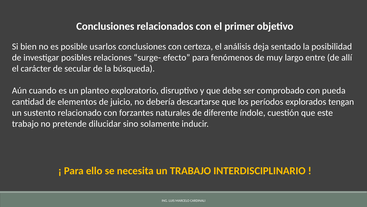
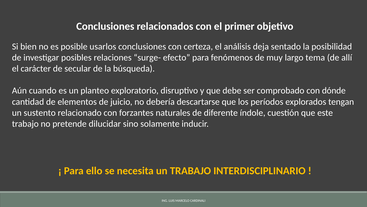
entre: entre -> tema (315, 57)
pueda: pueda -> dónde (334, 90)
